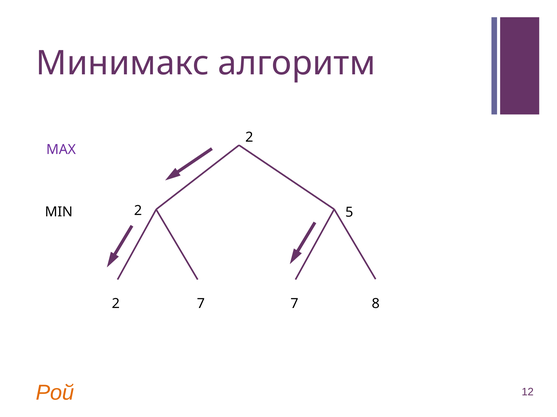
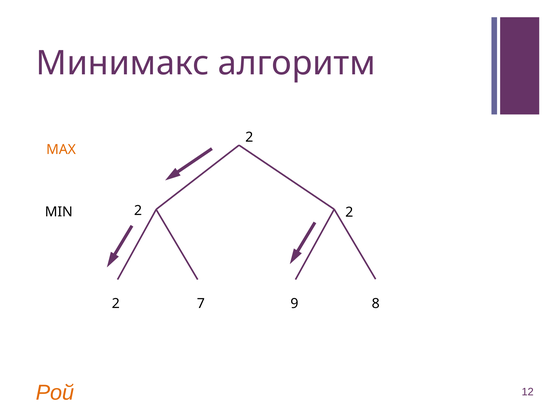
MAX colour: purple -> orange (61, 150)
MIN 5: 5 -> 2 (349, 212)
7 7: 7 -> 9 (294, 304)
